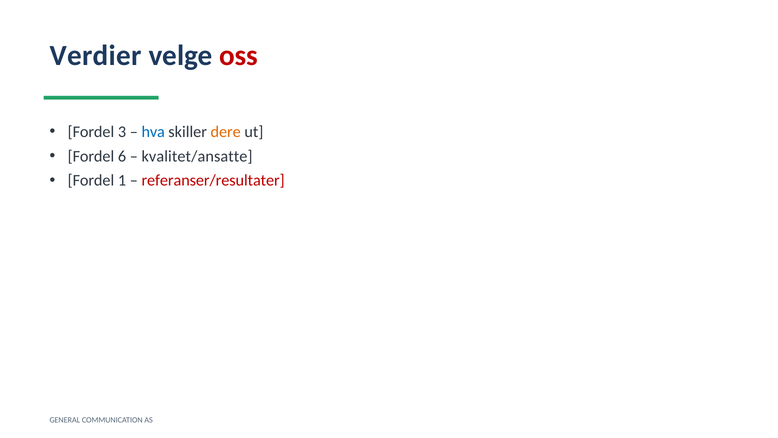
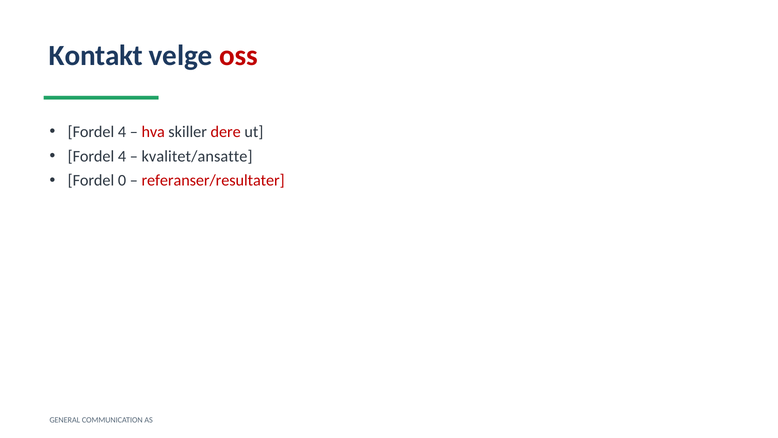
Verdier: Verdier -> Kontakt (96, 56)
3: 3 -> 4 (122, 132)
hva colour: blue -> red (153, 132)
dere colour: orange -> red (226, 132)
6: 6 -> 4 (122, 156)
1: 1 -> 0 (122, 180)
